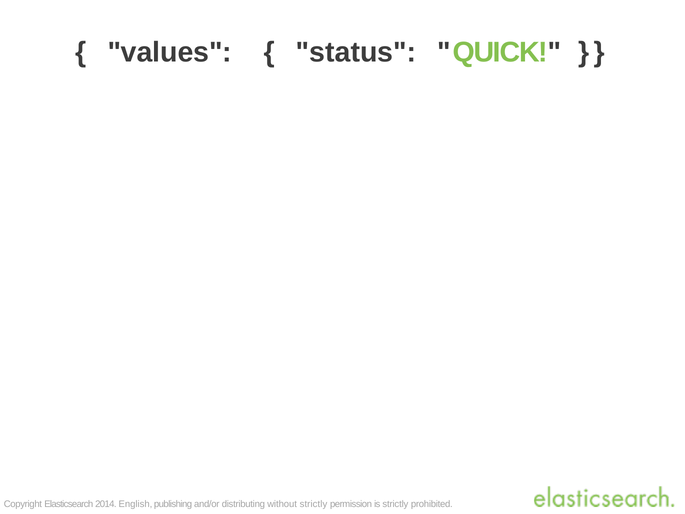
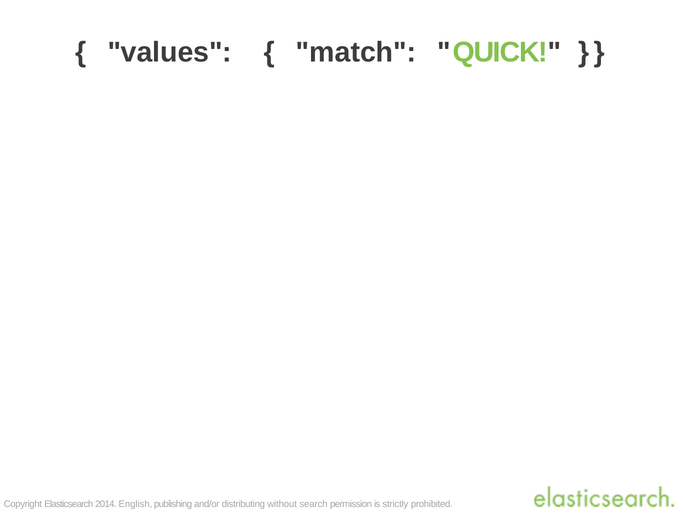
status: status -> match (356, 52)
without strictly: strictly -> search (314, 504)
